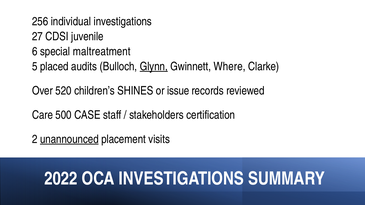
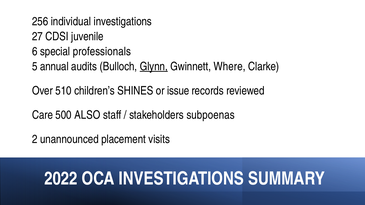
maltreatment: maltreatment -> professionals (102, 51)
placed: placed -> annual (54, 66)
520: 520 -> 510 (64, 91)
CASE: CASE -> ALSO (87, 115)
certification: certification -> subpoenas (211, 115)
unannounced underline: present -> none (69, 139)
